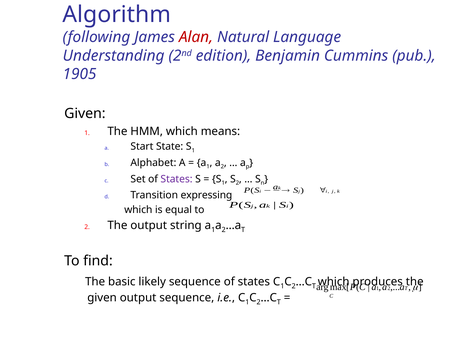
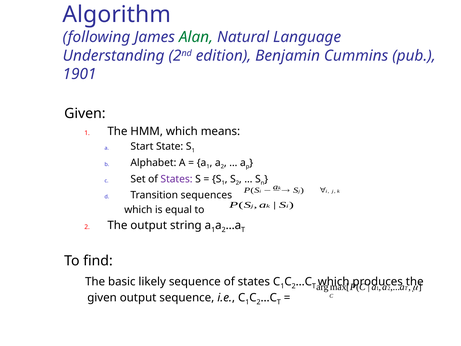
Alan colour: red -> green (196, 37)
1905: 1905 -> 1901 (80, 74)
expressing: expressing -> sequences (206, 195)
